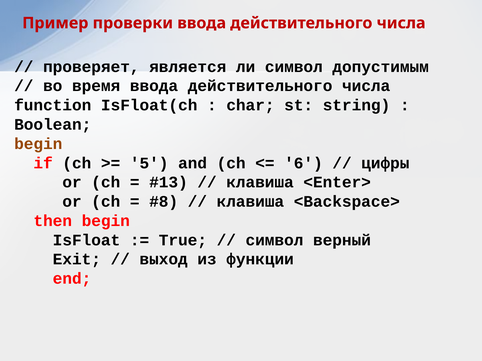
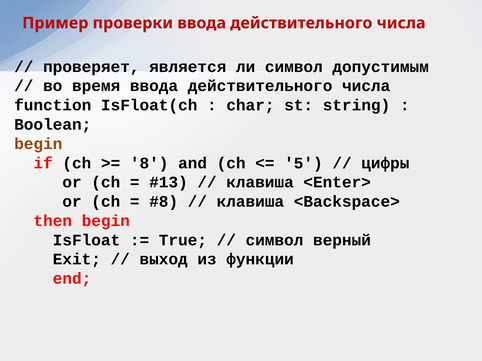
5: 5 -> 8 (149, 163)
6: 6 -> 5 (303, 163)
